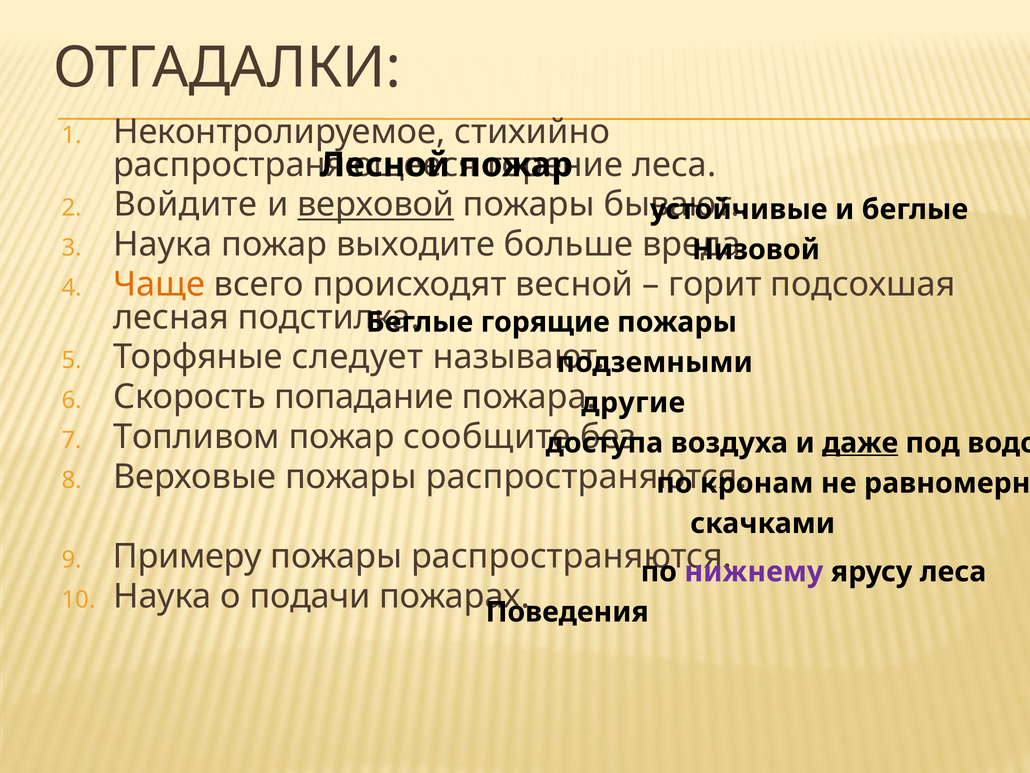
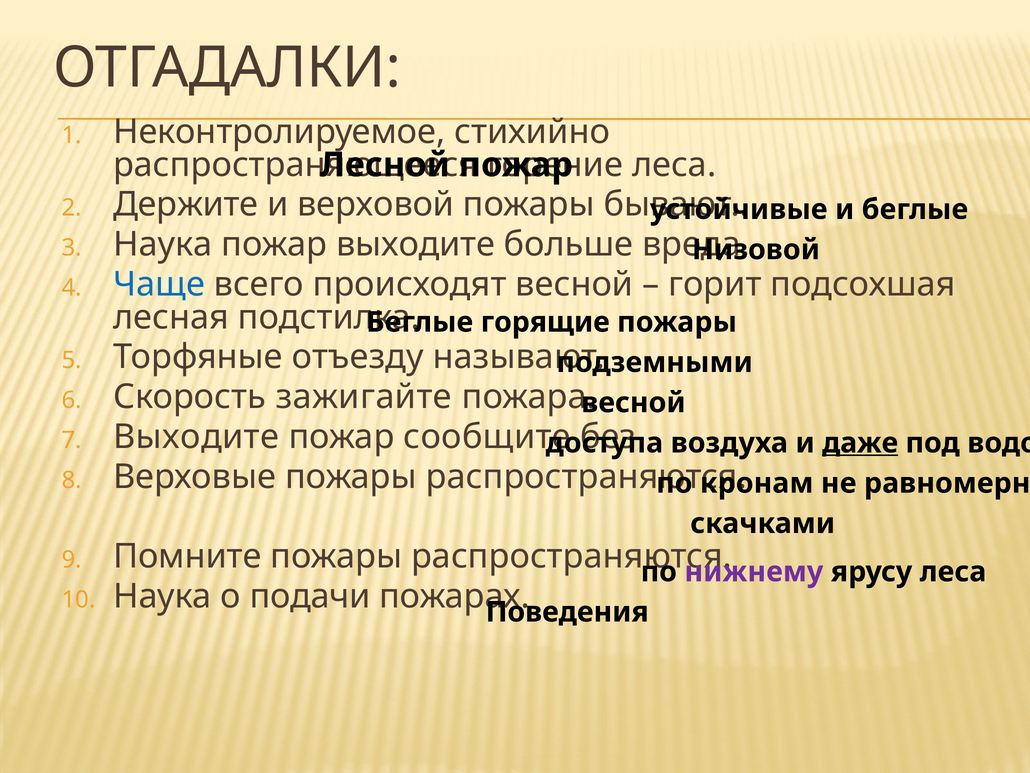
Войдите: Войдите -> Держите (186, 204)
верховой underline: present -> none (376, 204)
Чаще colour: orange -> blue (159, 284)
следует: следует -> отъезду (358, 357)
попадание: попадание -> зажигайте (364, 397)
другие: другие -> весной (633, 402)
Топливом: Топливом -> Выходите (196, 437)
Примеру: Примеру -> Помните (187, 556)
